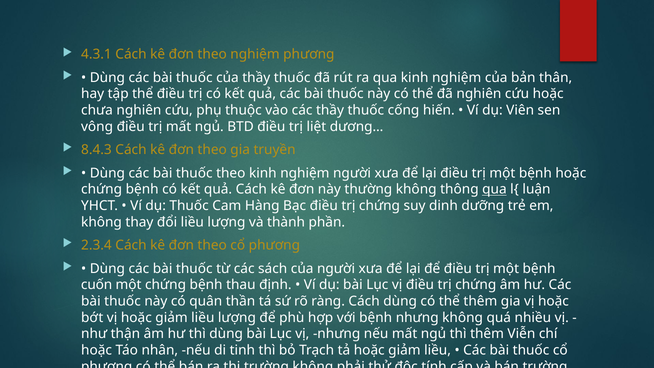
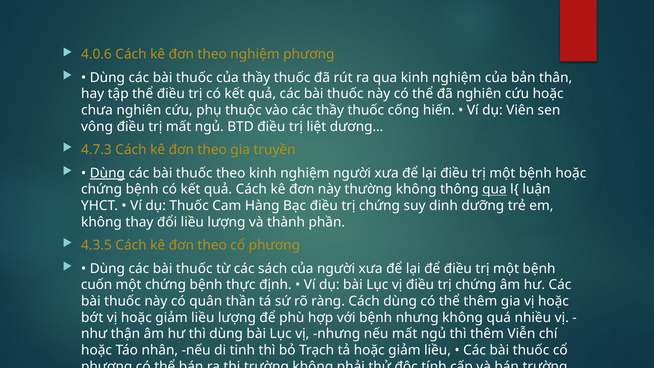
4.3.1: 4.3.1 -> 4.0.6 (96, 54)
8.4.3: 8.4.3 -> 4.7.3 (96, 150)
Dùng underline: none -> present (107, 173)
2.3.4: 2.3.4 -> 4.3.5 (96, 245)
thau: thau -> thực (241, 285)
